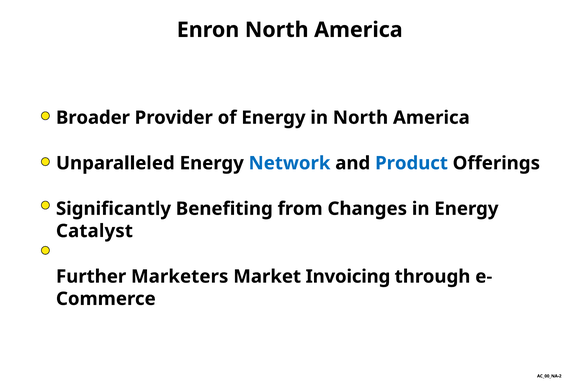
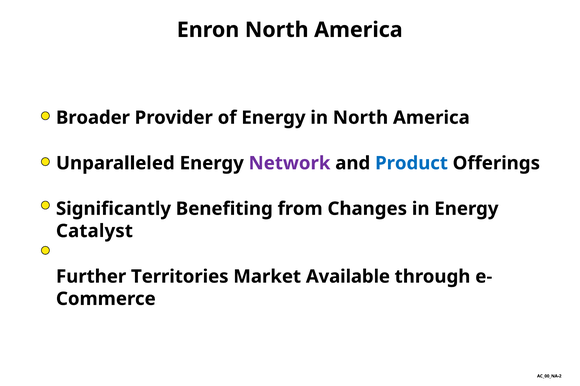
Network colour: blue -> purple (289, 163)
Marketers: Marketers -> Territories (180, 277)
Invoicing: Invoicing -> Available (348, 277)
